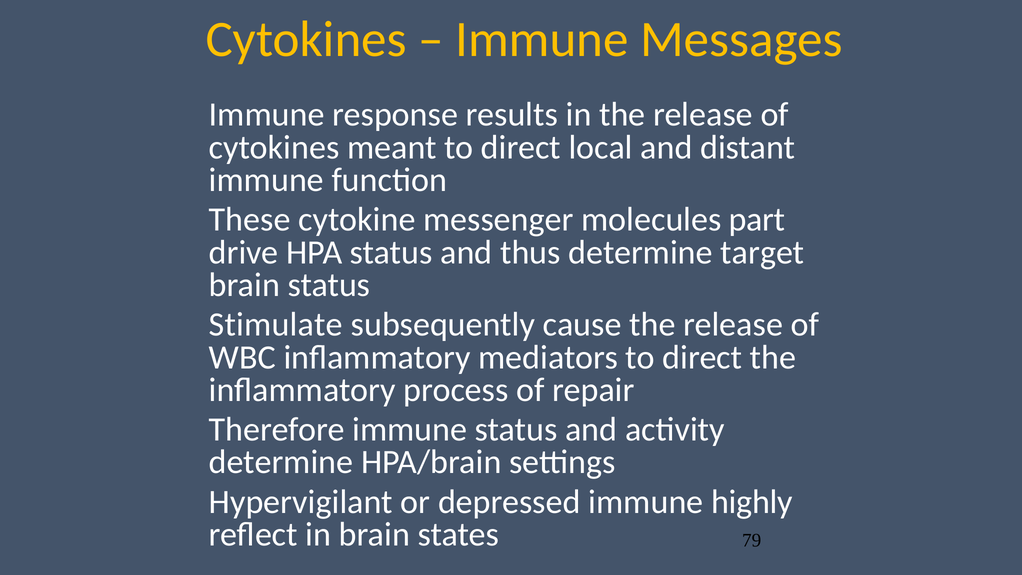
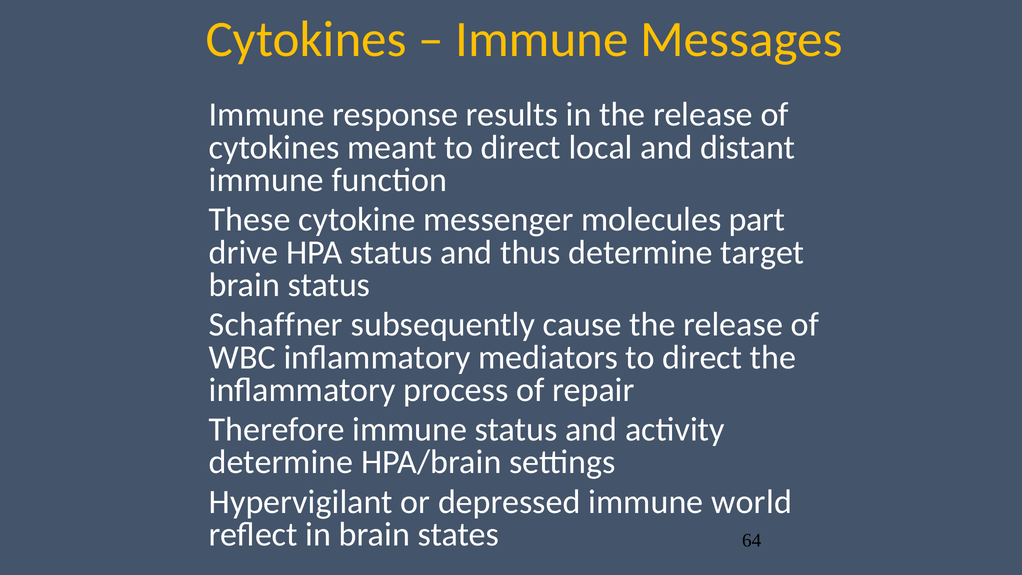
Stimulate: Stimulate -> Schaffner (276, 324)
highly: highly -> world (752, 502)
79: 79 -> 64 (752, 540)
